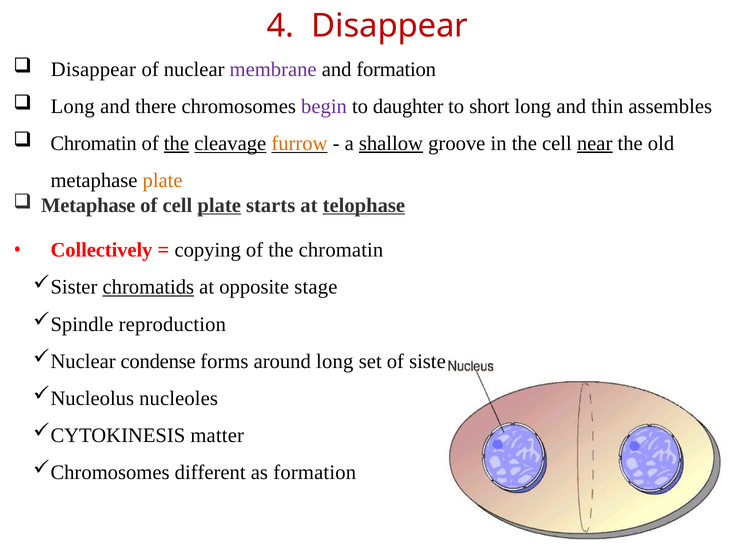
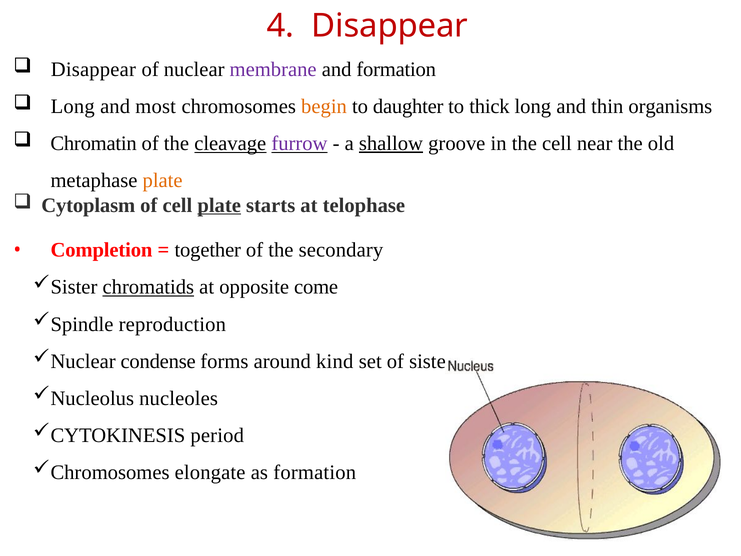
there: there -> most (156, 106)
begin colour: purple -> orange (324, 106)
short: short -> thick (489, 106)
assembles: assembles -> organisms (670, 106)
the underline: present -> none (176, 143)
furrow colour: orange -> purple (299, 143)
near underline: present -> none (595, 143)
Metaphase: Metaphase -> Cytoplasm (88, 205)
telophase underline: present -> none (364, 205)
Collectively: Collectively -> Completion (101, 250)
copying: copying -> together (208, 250)
the chromatin: chromatin -> secondary (341, 250)
stage: stage -> come (316, 287)
around long: long -> kind (335, 361)
matter: matter -> period (217, 435)
different: different -> elongate (210, 472)
